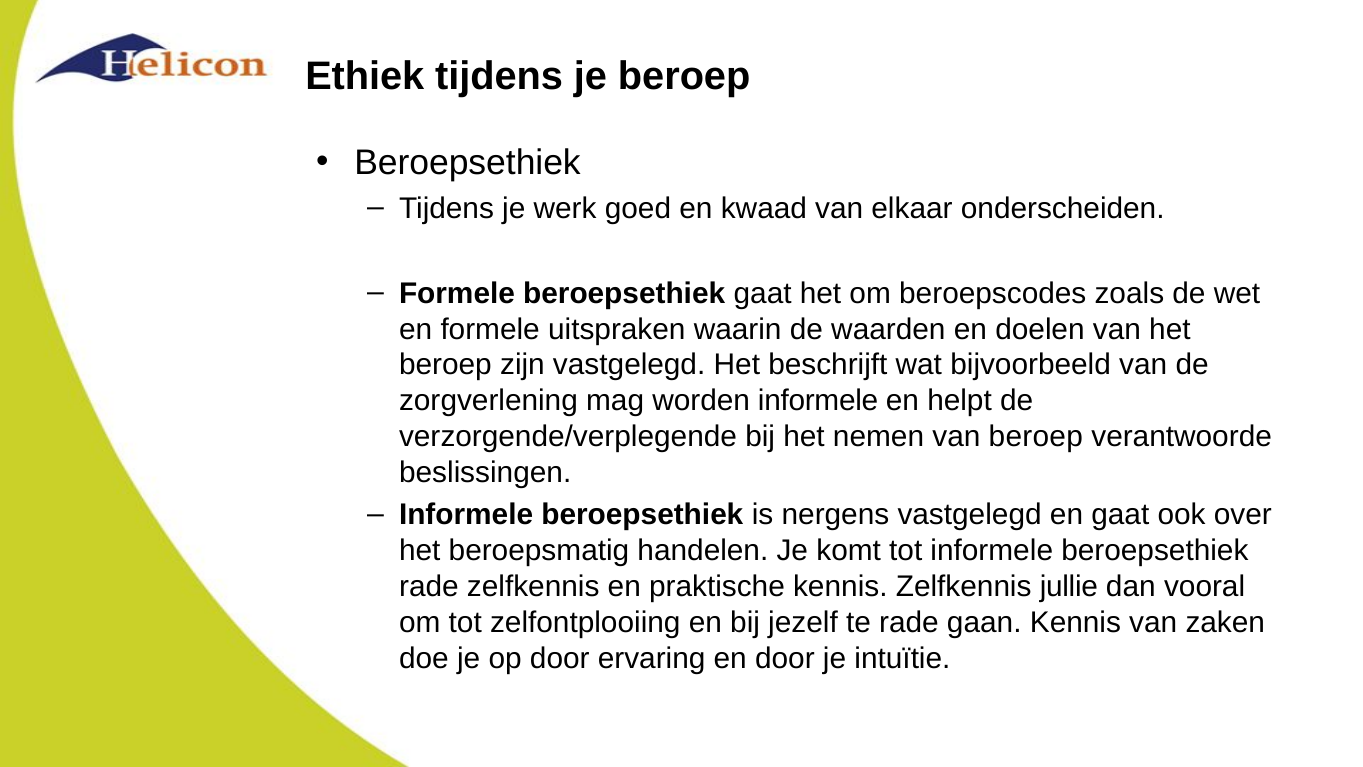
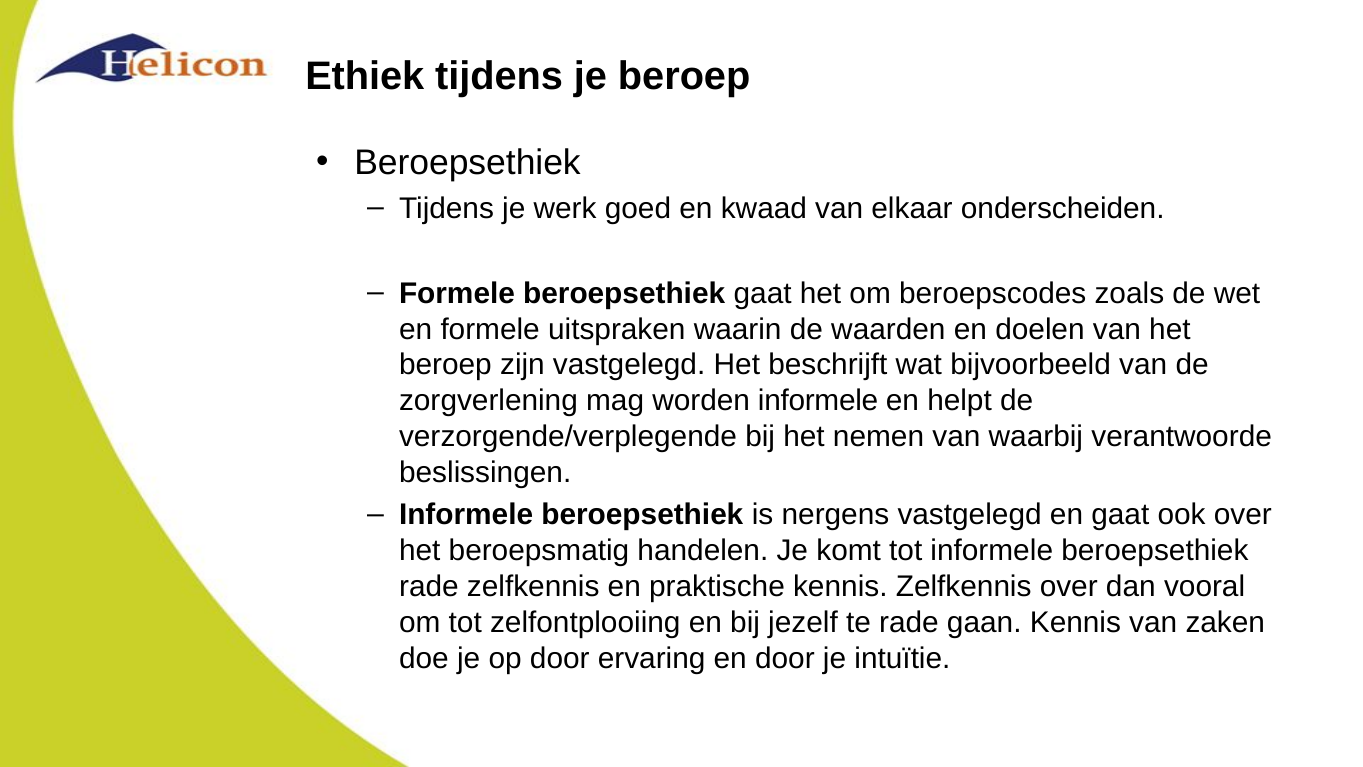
van beroep: beroep -> waarbij (1036, 437)
Zelfkennis jullie: jullie -> over (1069, 586)
